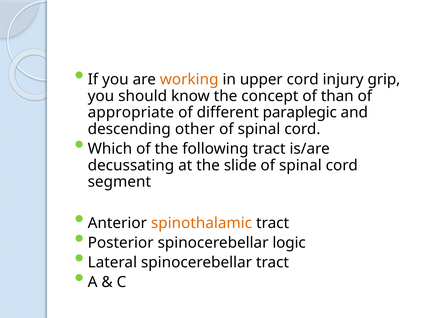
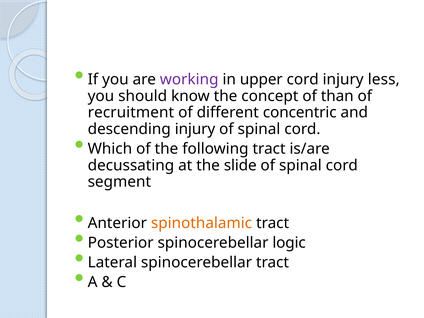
working colour: orange -> purple (189, 79)
grip: grip -> less (384, 79)
appropriate: appropriate -> recruitment (131, 113)
paraplegic: paraplegic -> concentric (300, 113)
descending other: other -> injury (195, 129)
